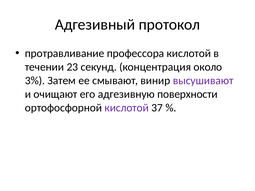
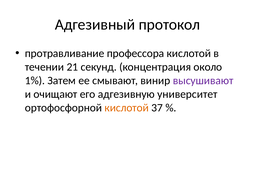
23: 23 -> 21 (72, 67)
3%: 3% -> 1% (35, 81)
поверхности: поверхности -> университет (187, 94)
кислотой colour: purple -> orange (127, 108)
